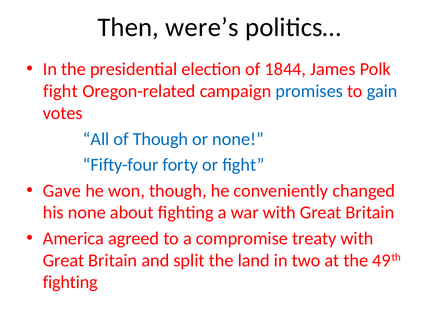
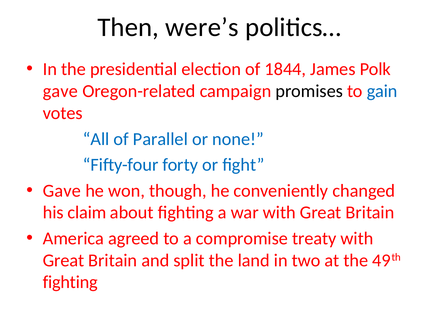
fight: fight -> gave (60, 91)
promises colour: blue -> black (309, 91)
of Though: Though -> Parallel (160, 139)
his none: none -> claim (87, 213)
